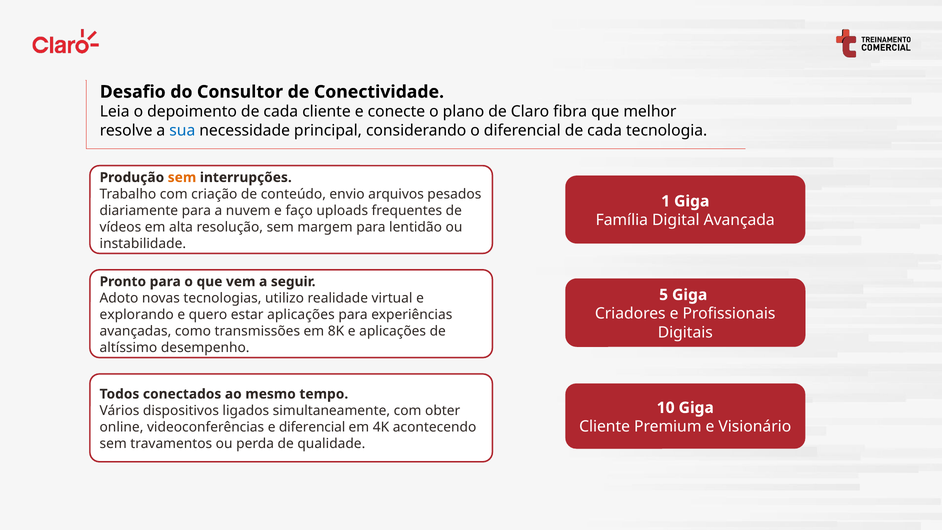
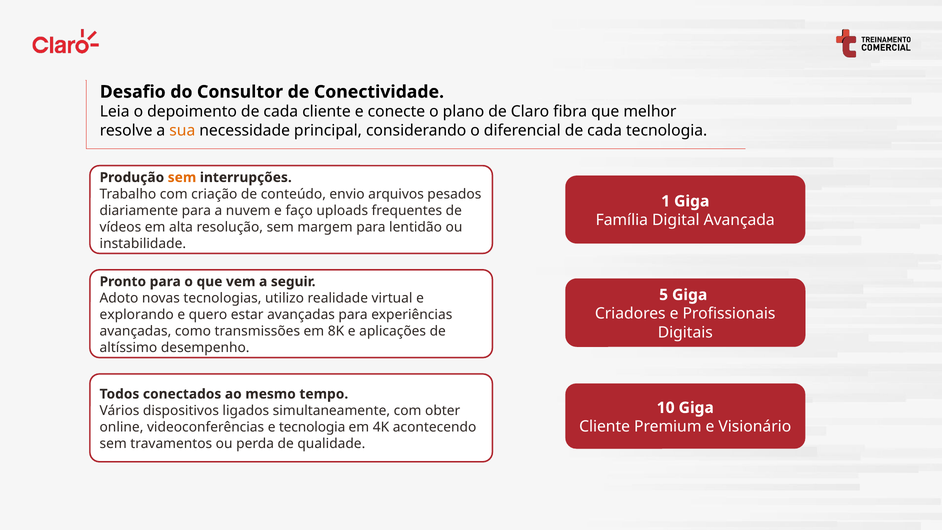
sua colour: blue -> orange (182, 131)
estar aplicações: aplicações -> avançadas (301, 315)
e diferencial: diferencial -> tecnologia (312, 427)
